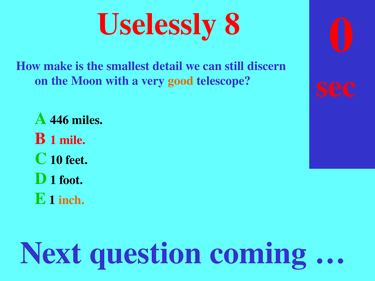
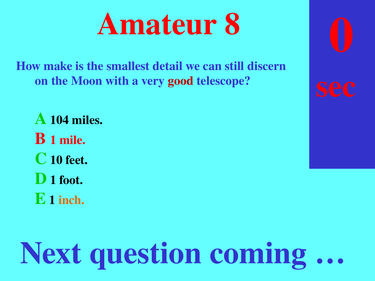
Uselessly: Uselessly -> Amateur (157, 24)
good colour: orange -> red (181, 81)
446: 446 -> 104 (59, 120)
